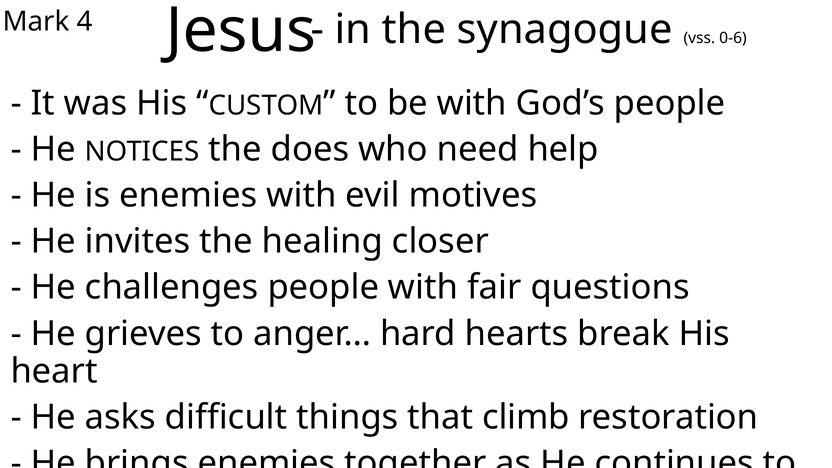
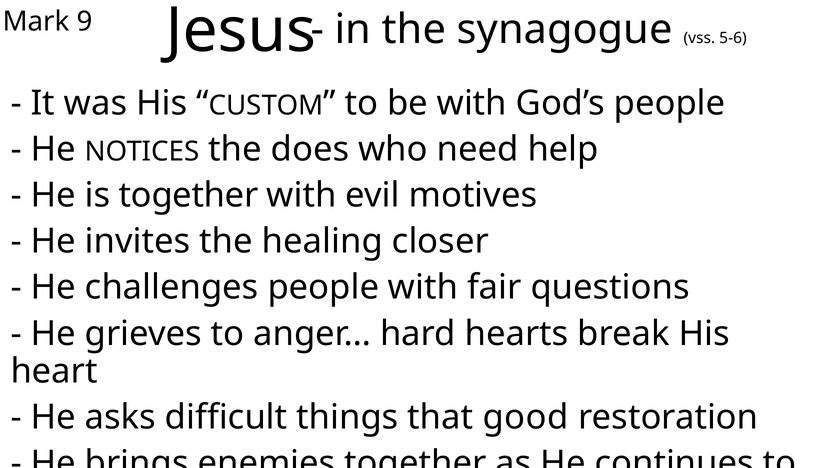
4: 4 -> 9 (85, 22)
0-6: 0-6 -> 5-6 (733, 38)
is enemies: enemies -> together (189, 195)
that climb: climb -> good (526, 417)
